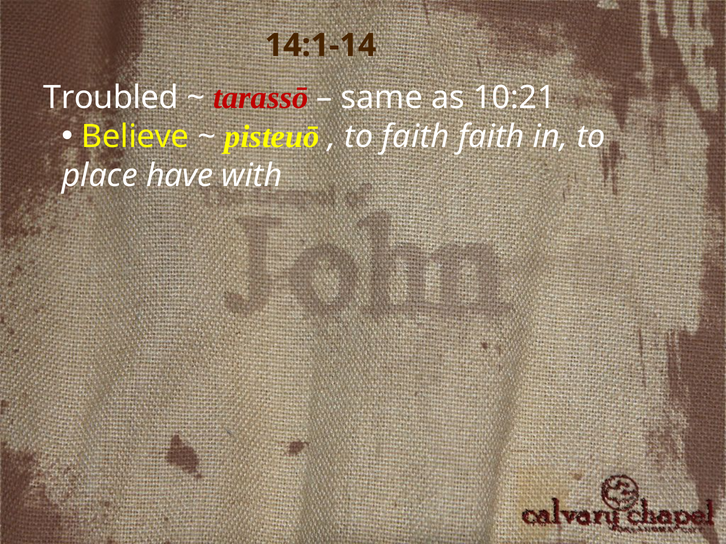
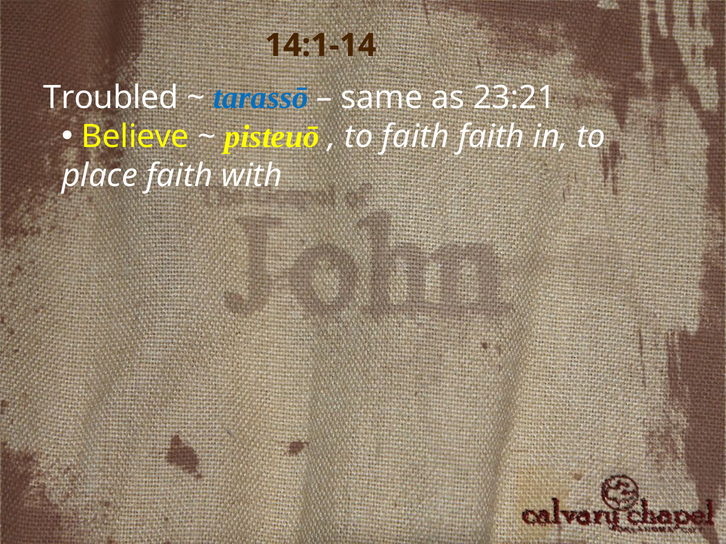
tarassō colour: red -> blue (261, 98)
10:21: 10:21 -> 23:21 (514, 98)
place have: have -> faith (179, 176)
